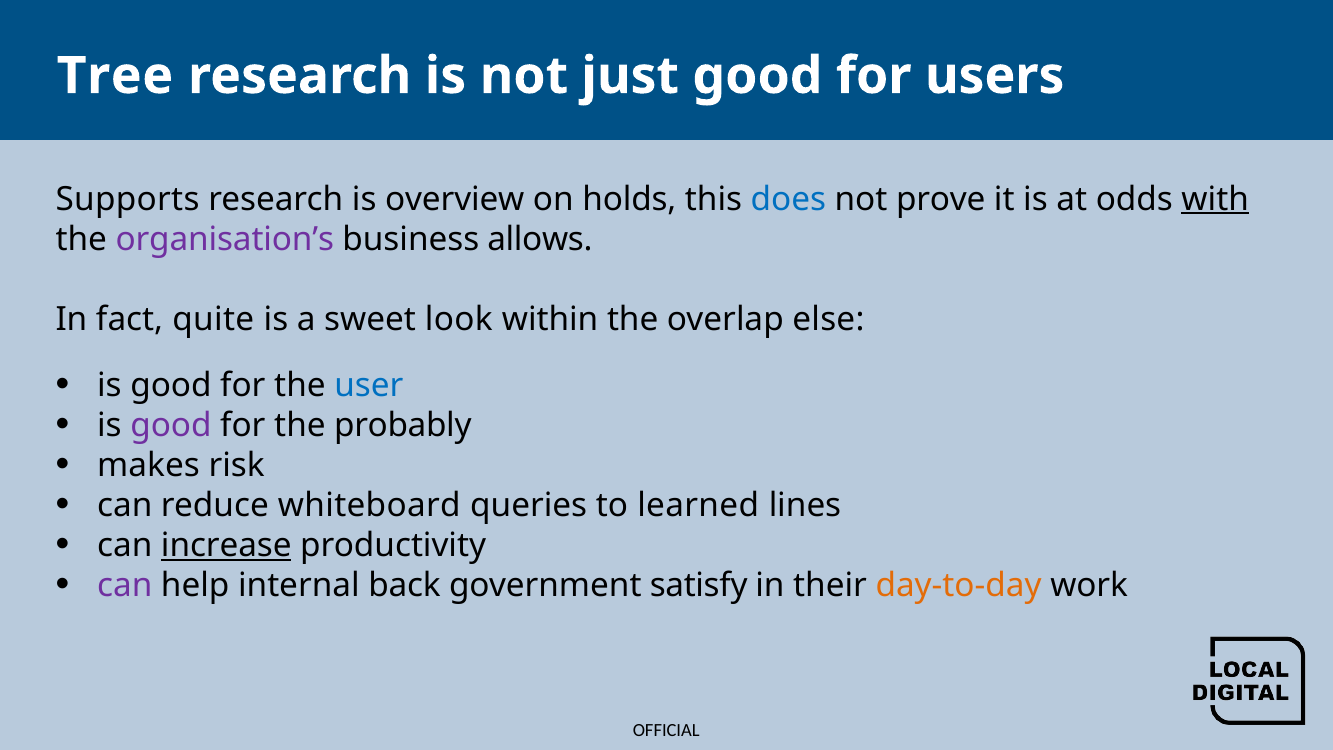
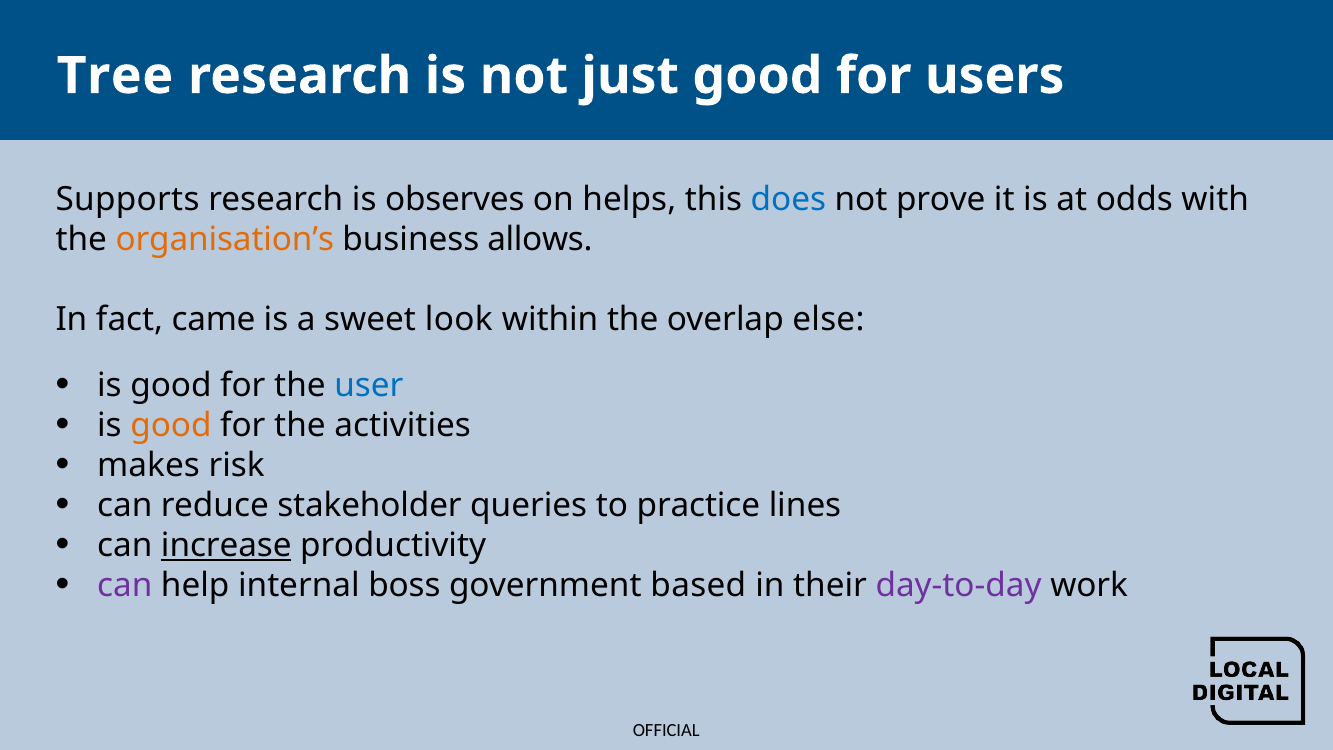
overview: overview -> observes (455, 199)
holds: holds -> helps (629, 199)
with underline: present -> none (1215, 199)
organisation’s colour: purple -> orange (225, 239)
quite: quite -> came (214, 319)
good colour: purple -> orange (171, 426)
probably: probably -> activities (403, 426)
whiteboard: whiteboard -> stakeholder (370, 506)
learned: learned -> practice (698, 506)
back: back -> boss (404, 586)
satisfy: satisfy -> based (698, 586)
day-to-day colour: orange -> purple (959, 586)
